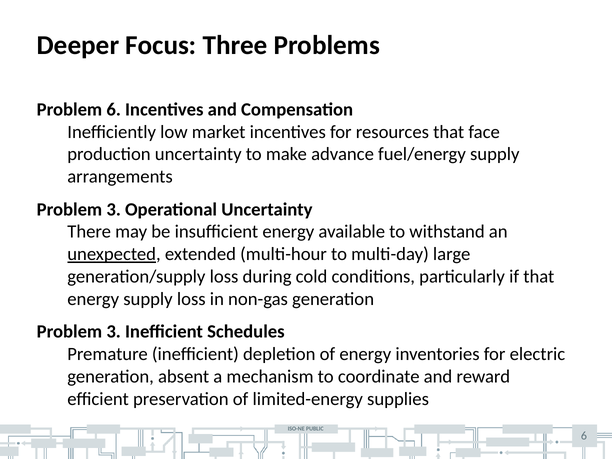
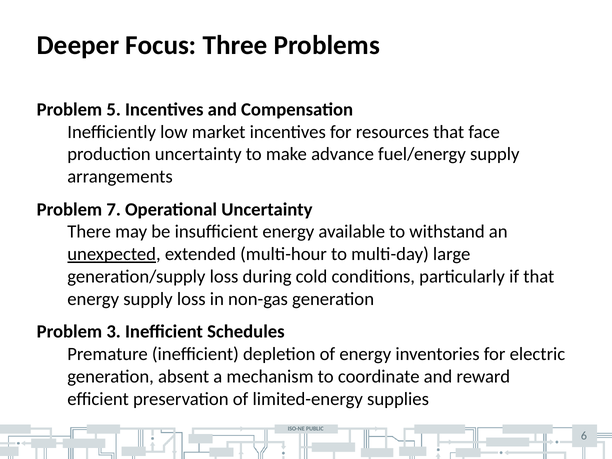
Problem 6: 6 -> 5 (114, 109)
3: 3 -> 7 (114, 209)
